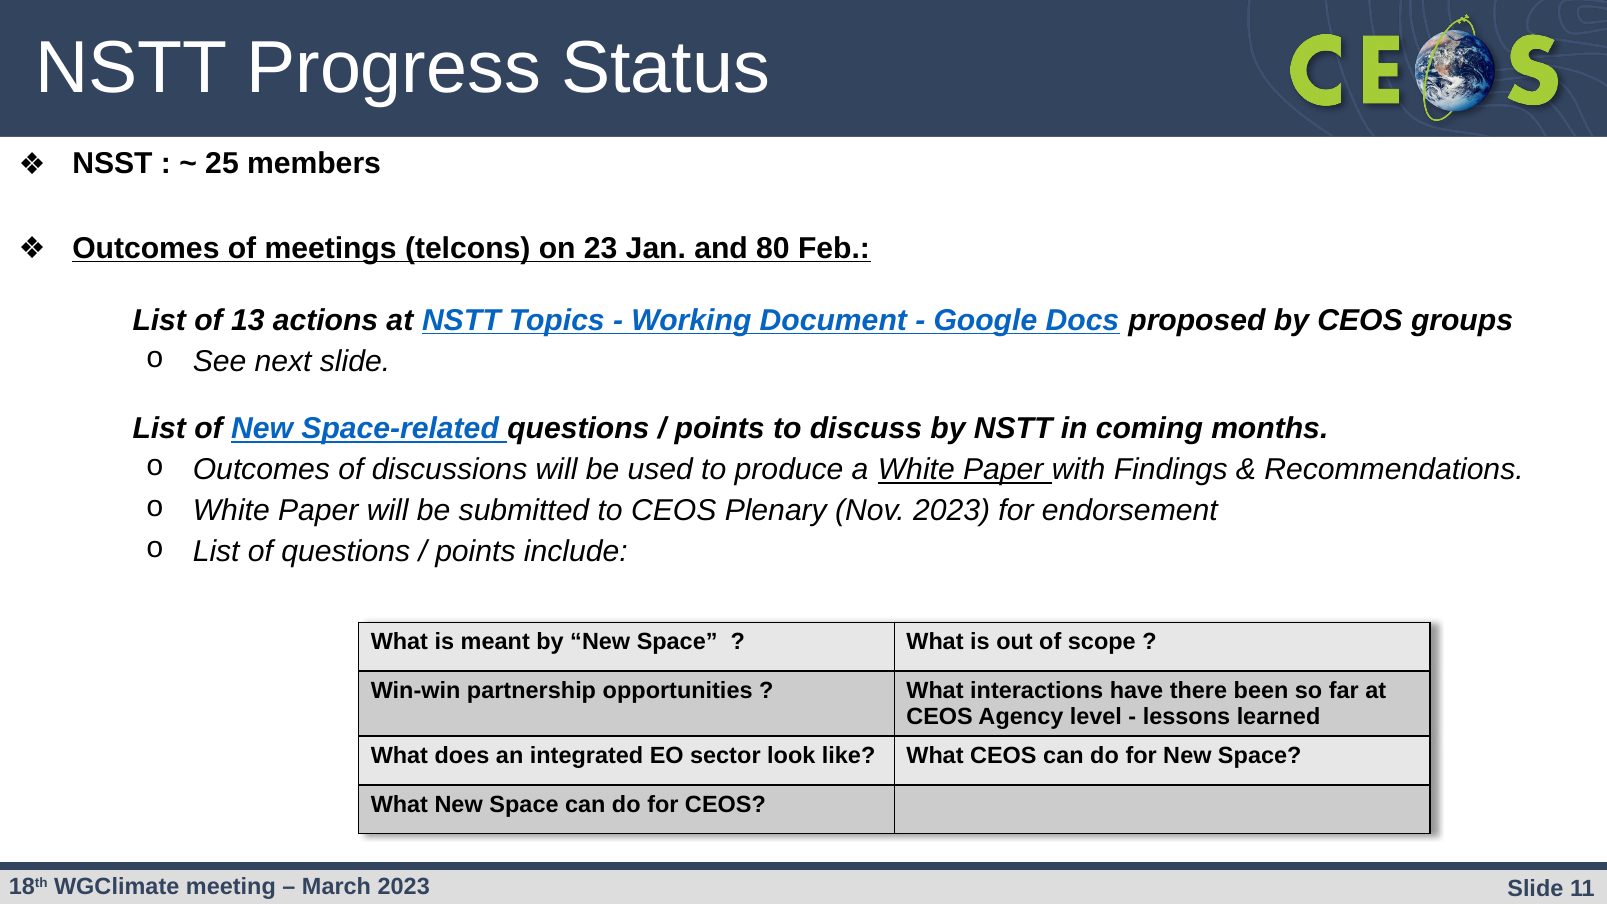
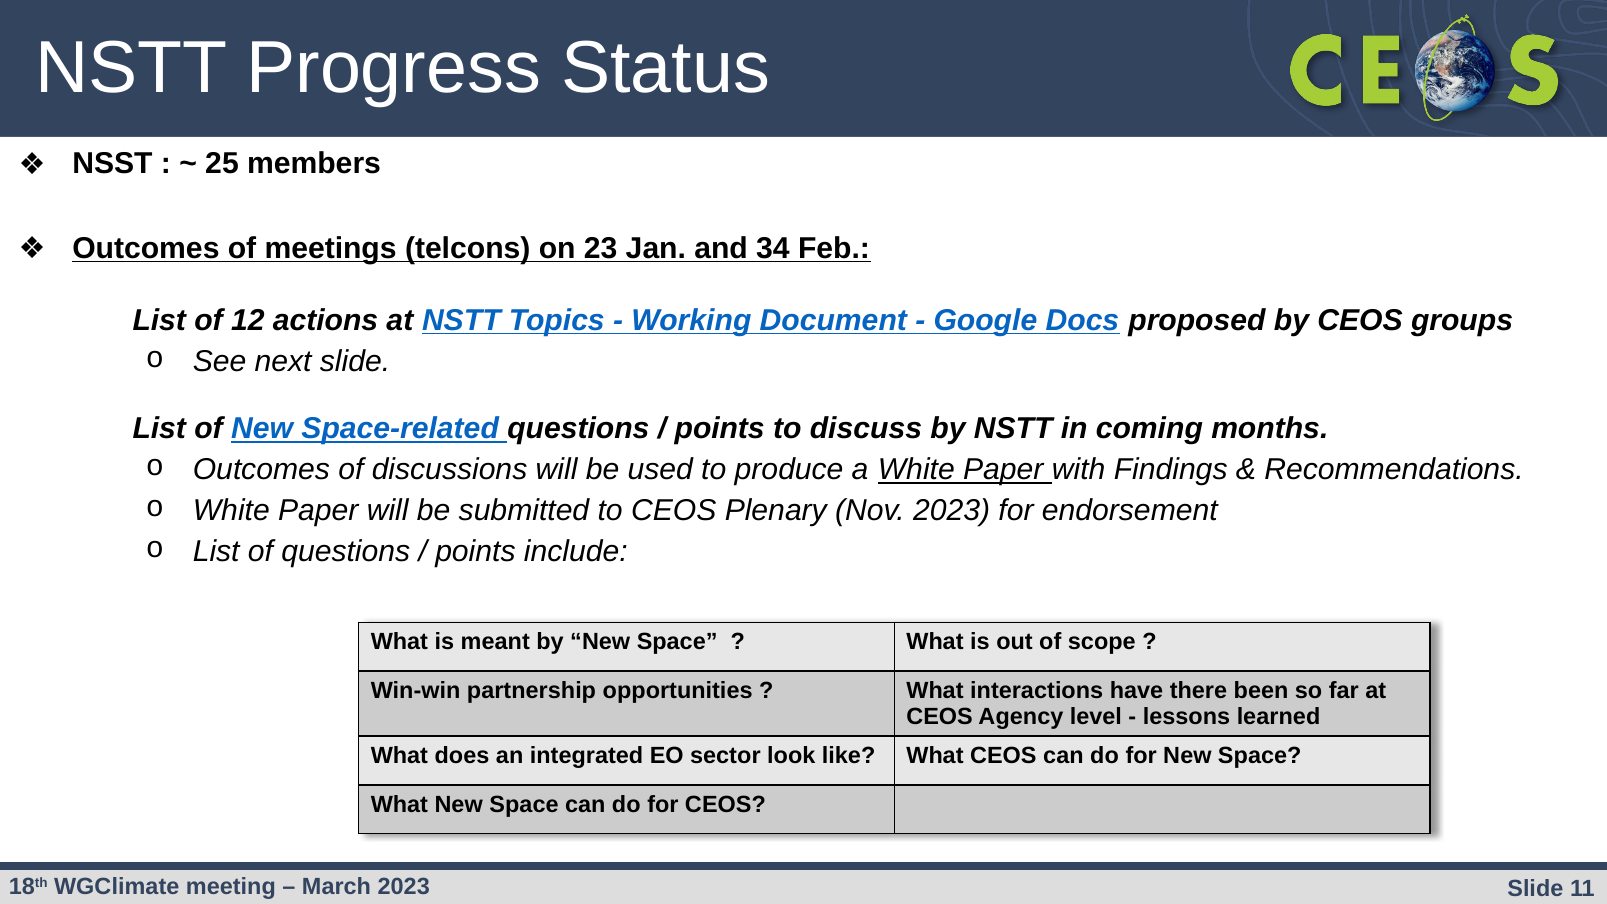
80: 80 -> 34 (773, 248)
13: 13 -> 12 (248, 320)
